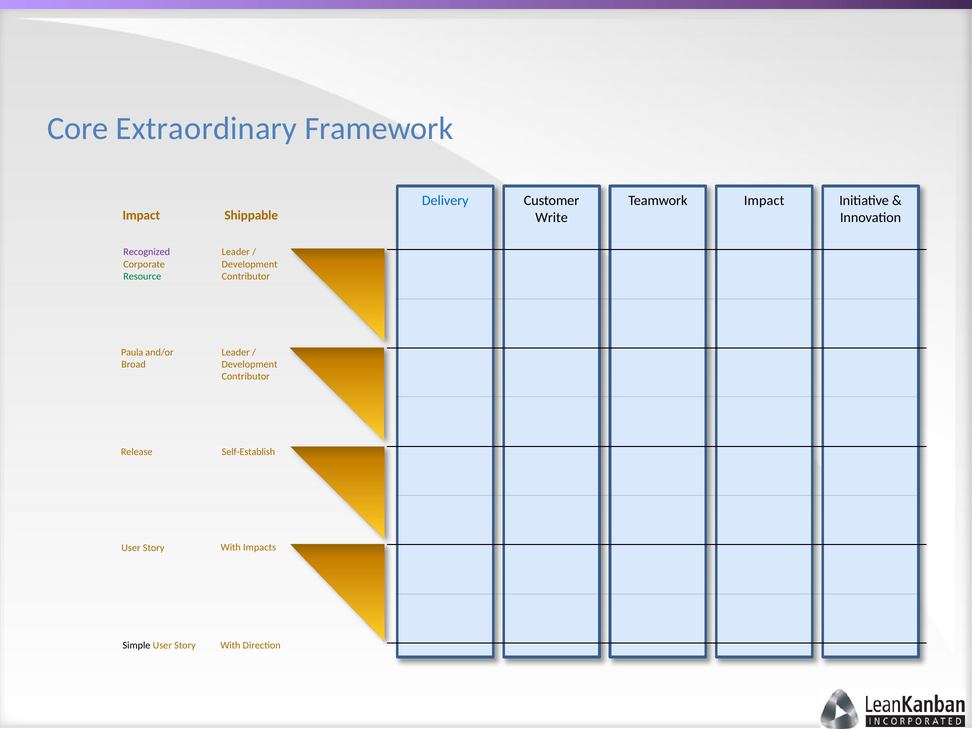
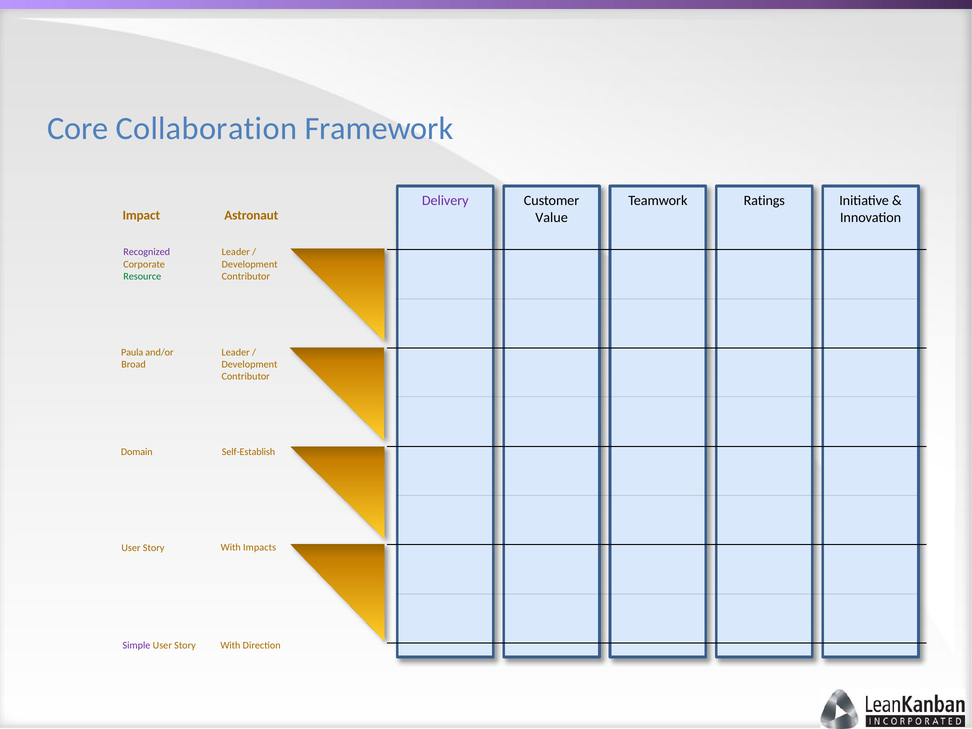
Extraordinary: Extraordinary -> Collaboration (206, 129)
Delivery colour: blue -> purple (445, 200)
Teamwork Impact: Impact -> Ratings (764, 200)
Shippable: Shippable -> Astronaut (251, 215)
Write: Write -> Value (552, 217)
Release: Release -> Domain (137, 452)
Simple colour: black -> purple (136, 645)
